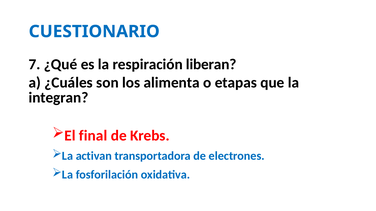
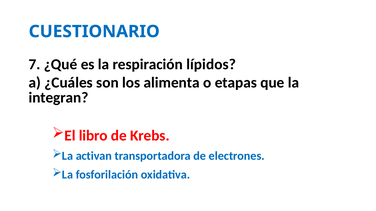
liberan: liberan -> lípidos (211, 65)
final: final -> libro (93, 136)
